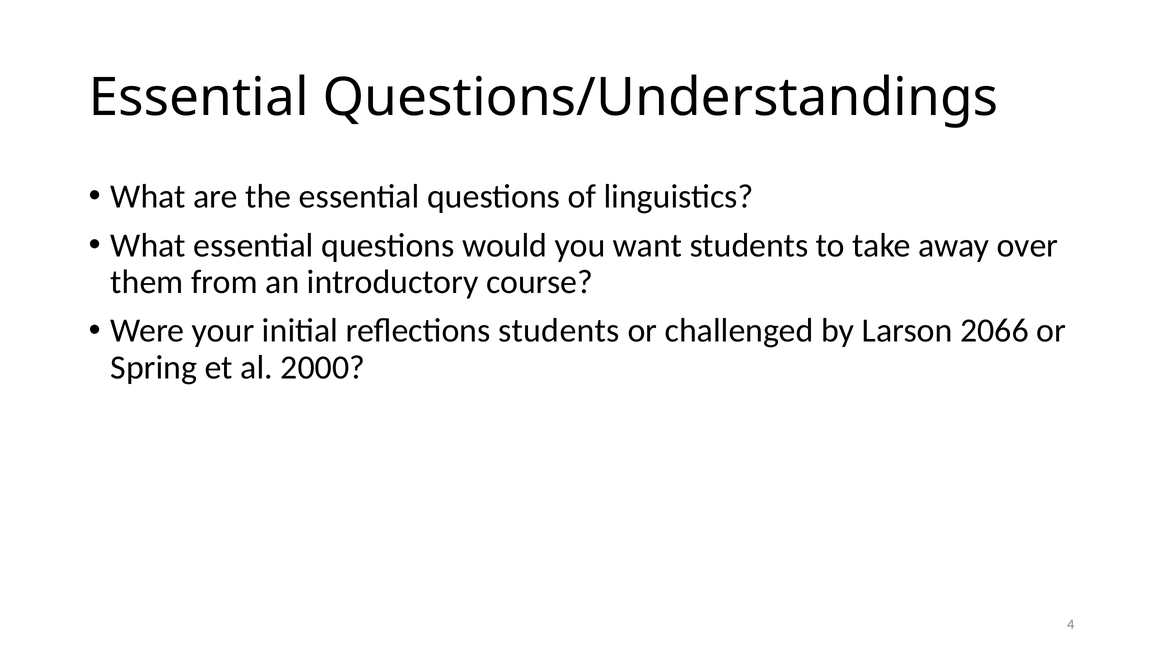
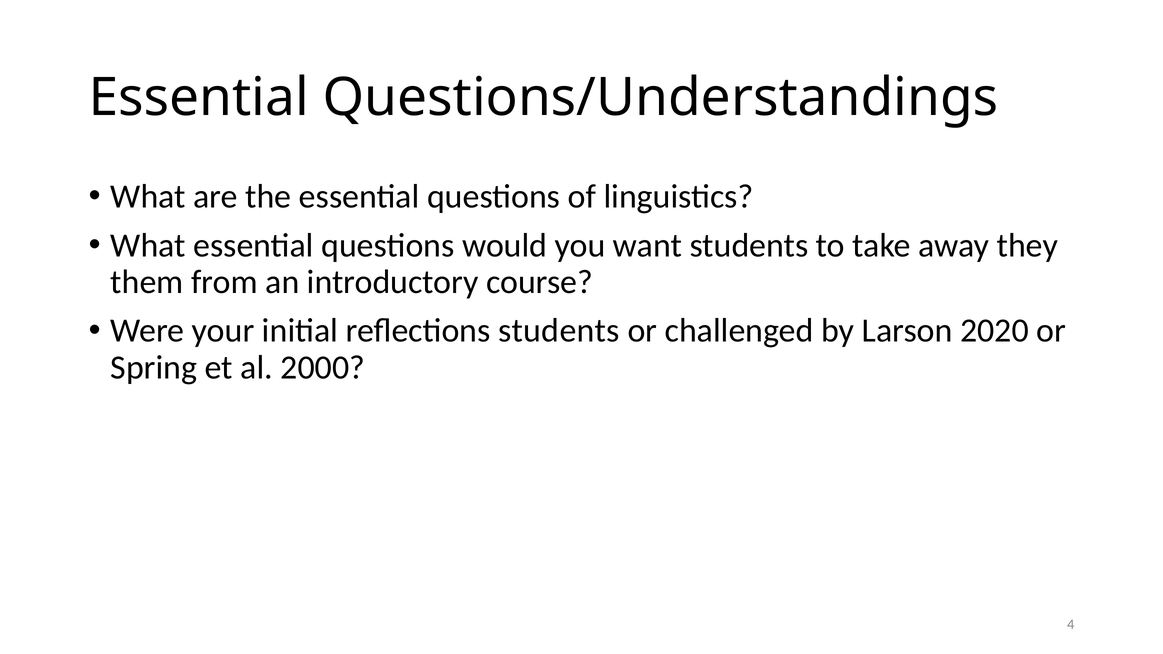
over: over -> they (1027, 245)
2066: 2066 -> 2020 (994, 331)
